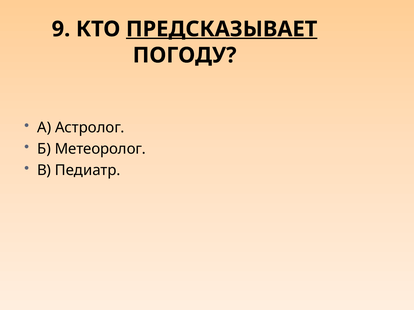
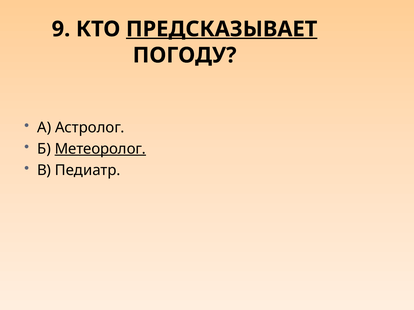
Метеоролог underline: none -> present (100, 149)
